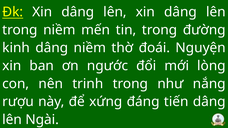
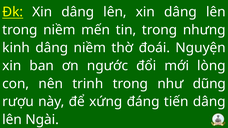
đường: đường -> nhưng (204, 30)
nắng: nắng -> dũng (209, 84)
